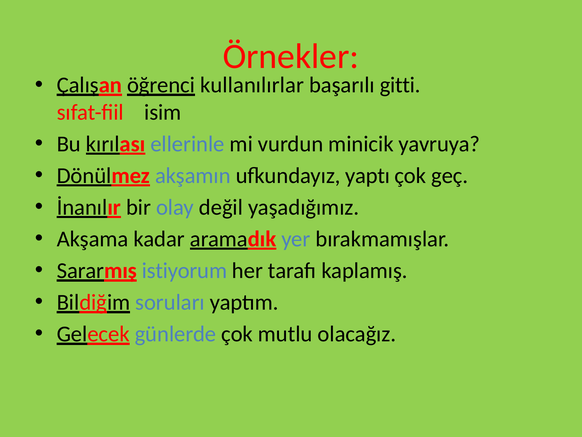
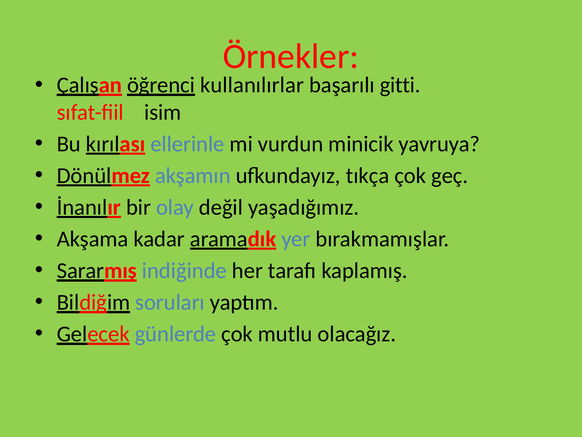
yaptı: yaptı -> tıkça (368, 175)
istiyorum: istiyorum -> indiğinde (184, 270)
